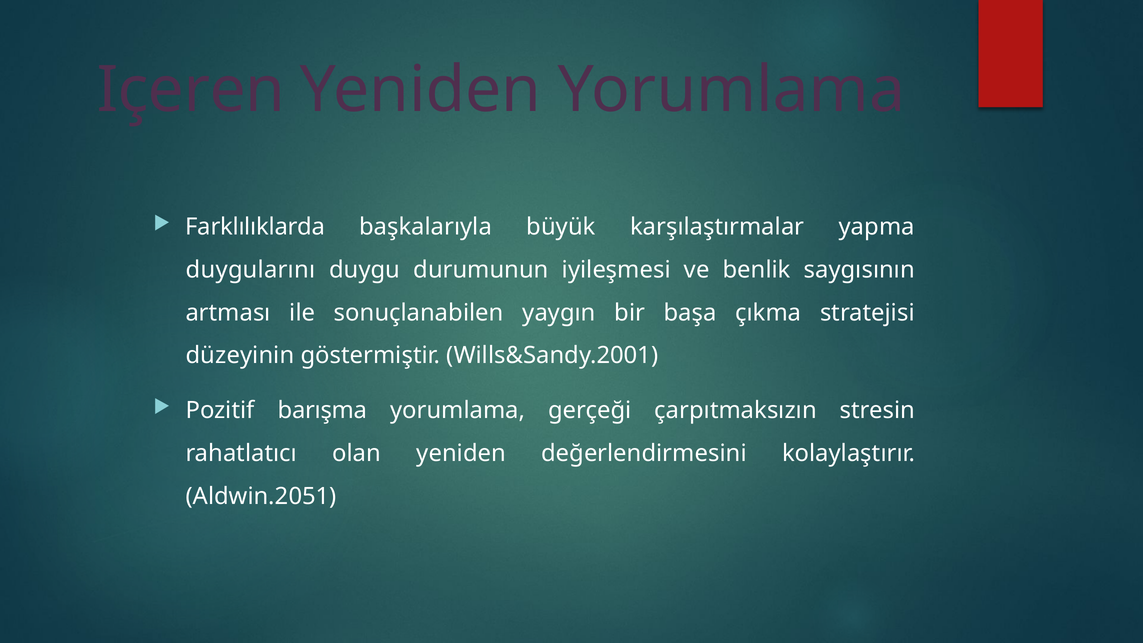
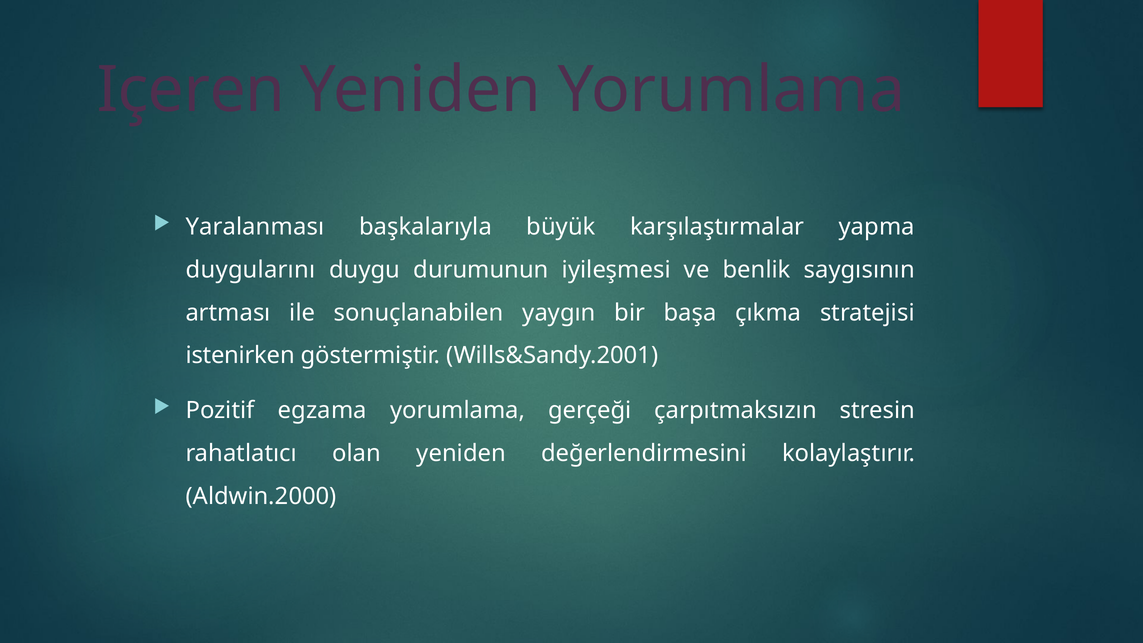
Farklılıklarda: Farklılıklarda -> Yaralanması (255, 227)
düzeyinin: düzeyinin -> istenirken (240, 356)
barışma: barışma -> egzama (322, 410)
Aldwin.2051: Aldwin.2051 -> Aldwin.2000 (261, 496)
